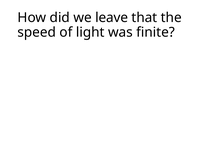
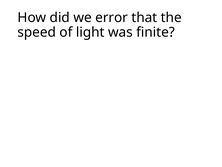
leave: leave -> error (112, 18)
